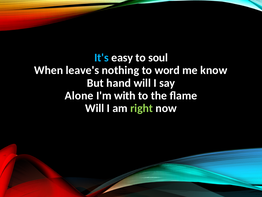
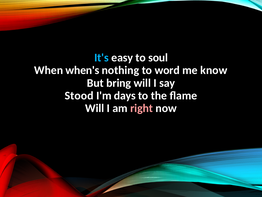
leave's: leave's -> when's (82, 70)
hand: hand -> bring (119, 83)
Alone: Alone -> Stood (79, 95)
with: with -> days (125, 95)
right colour: light green -> pink (142, 108)
